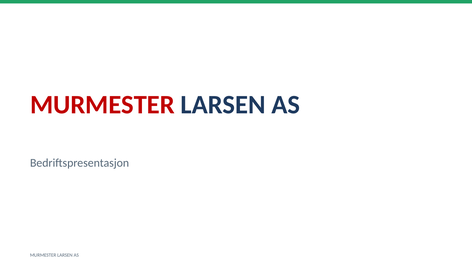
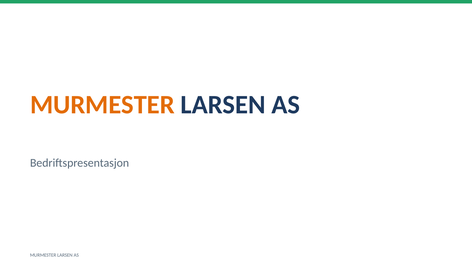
MURMESTER colour: red -> orange (102, 105)
